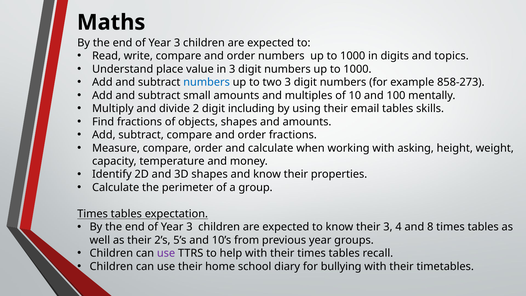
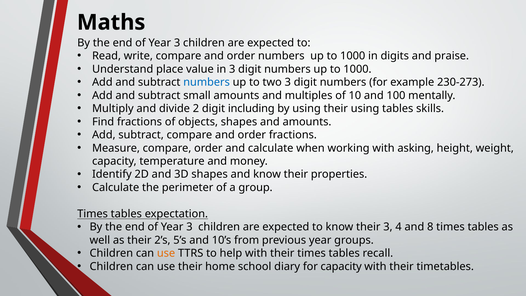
topics: topics -> praise (452, 56)
858-273: 858-273 -> 230-273 (461, 82)
their email: email -> using (365, 109)
use colour: purple -> orange (166, 253)
for bullying: bullying -> capacity (341, 266)
